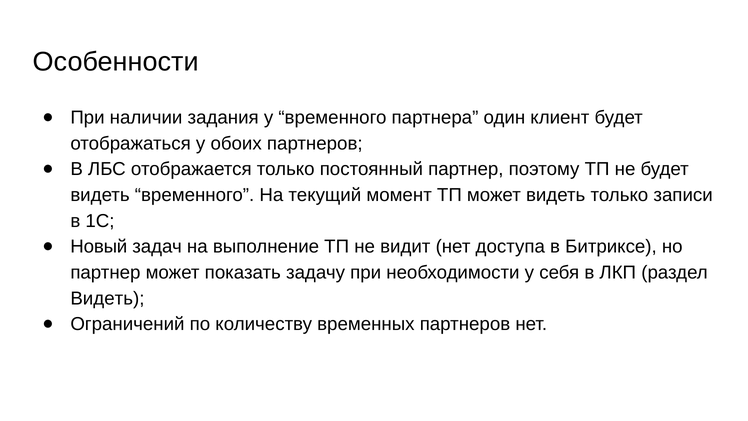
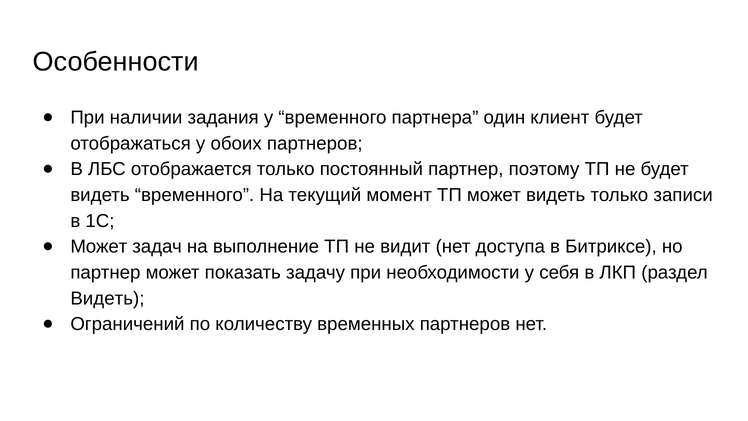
Новый: Новый -> Может (99, 247)
